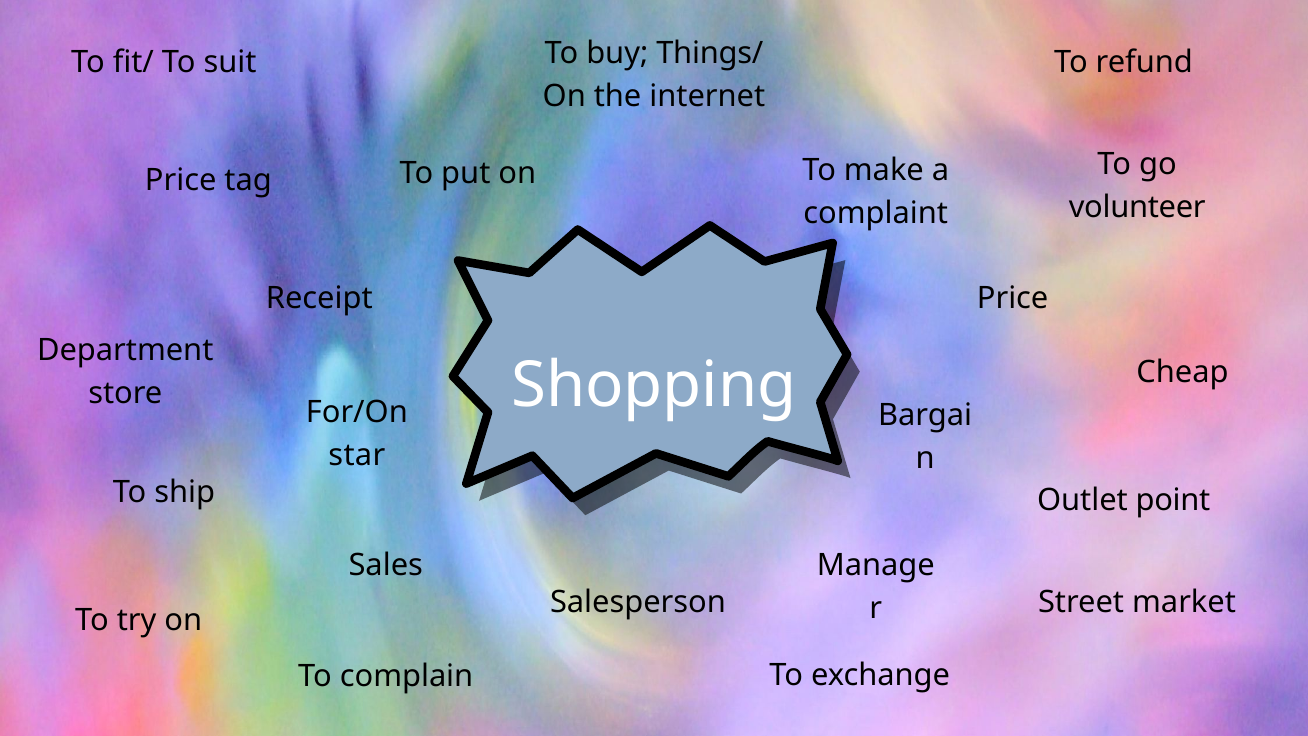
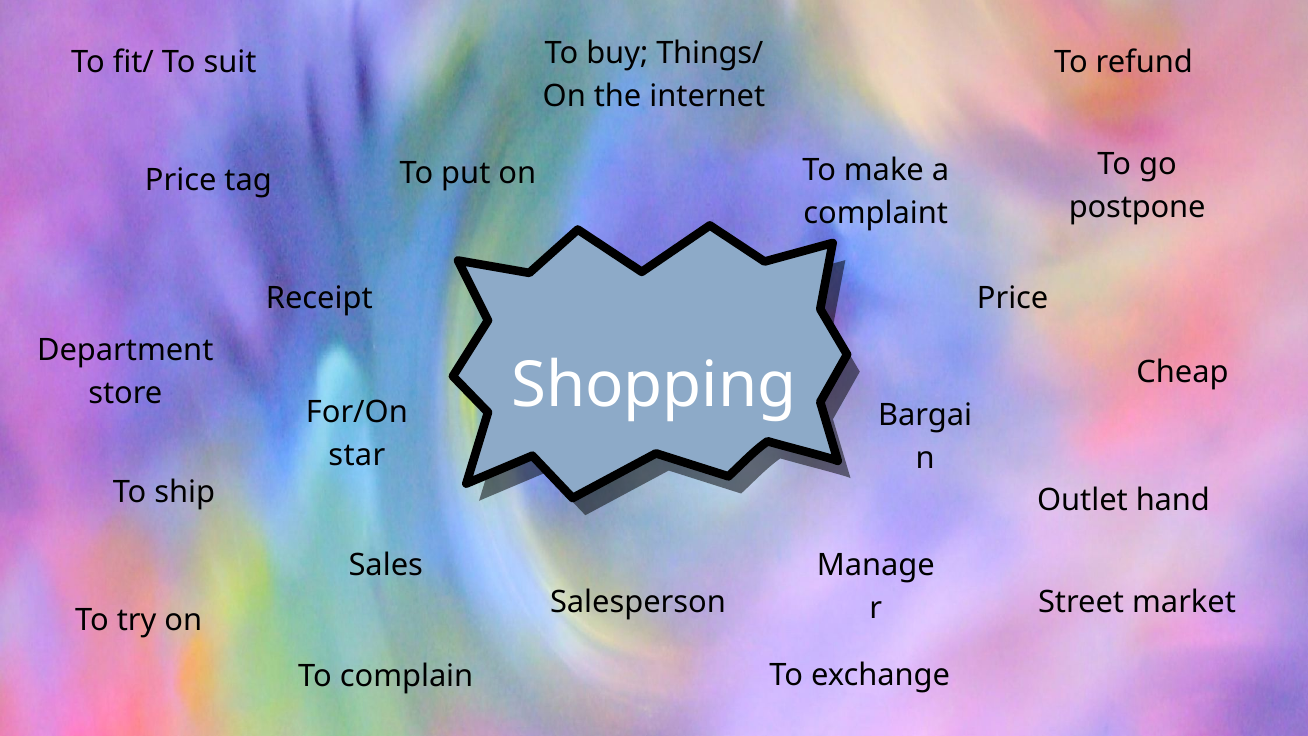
volunteer: volunteer -> postpone (1137, 207)
point: point -> hand (1173, 501)
